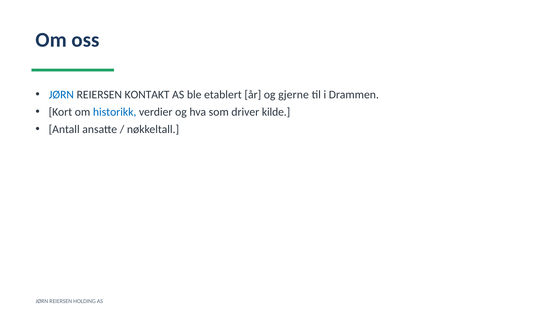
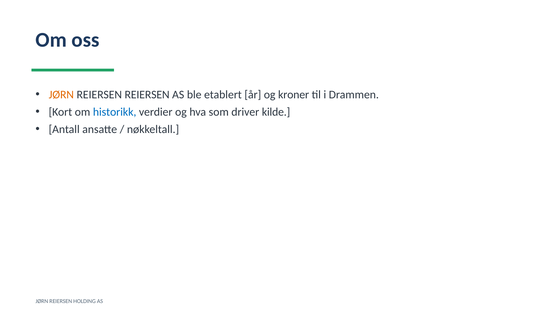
JØRN colour: blue -> orange (61, 95)
REIERSEN KONTAKT: KONTAKT -> REIERSEN (147, 95)
gjerne: gjerne -> kroner (294, 95)
